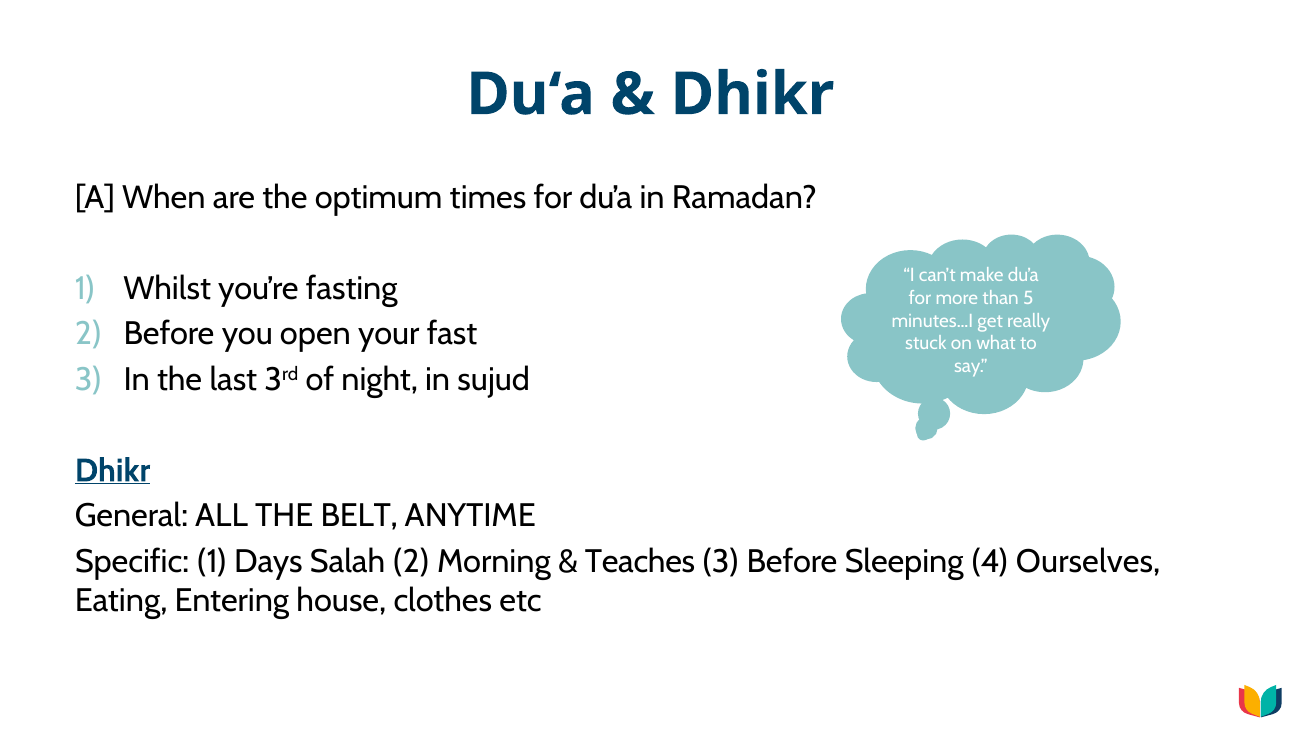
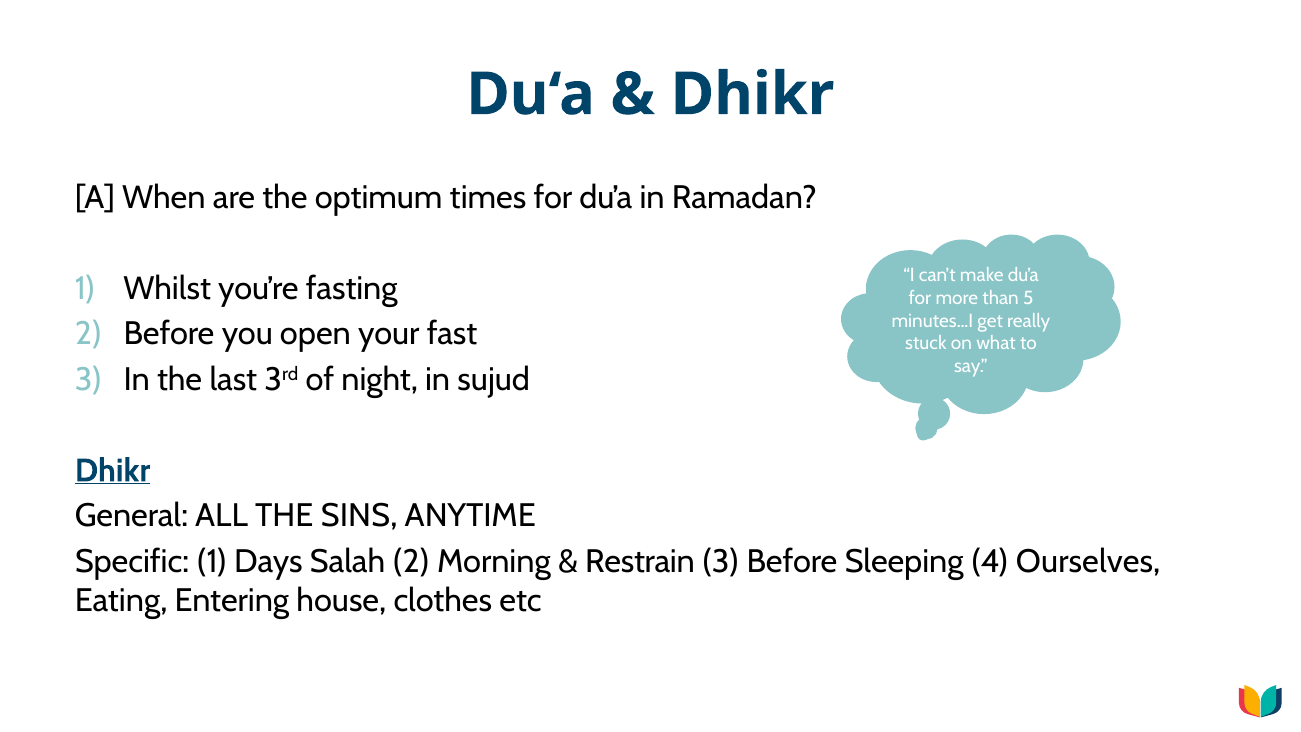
BELT: BELT -> SINS (359, 516)
Teaches: Teaches -> Restrain (640, 562)
